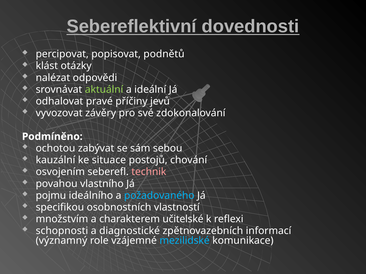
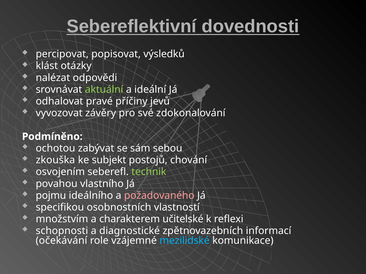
podnětů: podnětů -> výsledků (164, 54)
kauzální: kauzální -> zkouška (55, 160)
situace: situace -> subjekt (109, 160)
technik colour: pink -> light green (149, 172)
požadovaného colour: light blue -> pink (159, 196)
významný: významný -> očekávání (61, 241)
